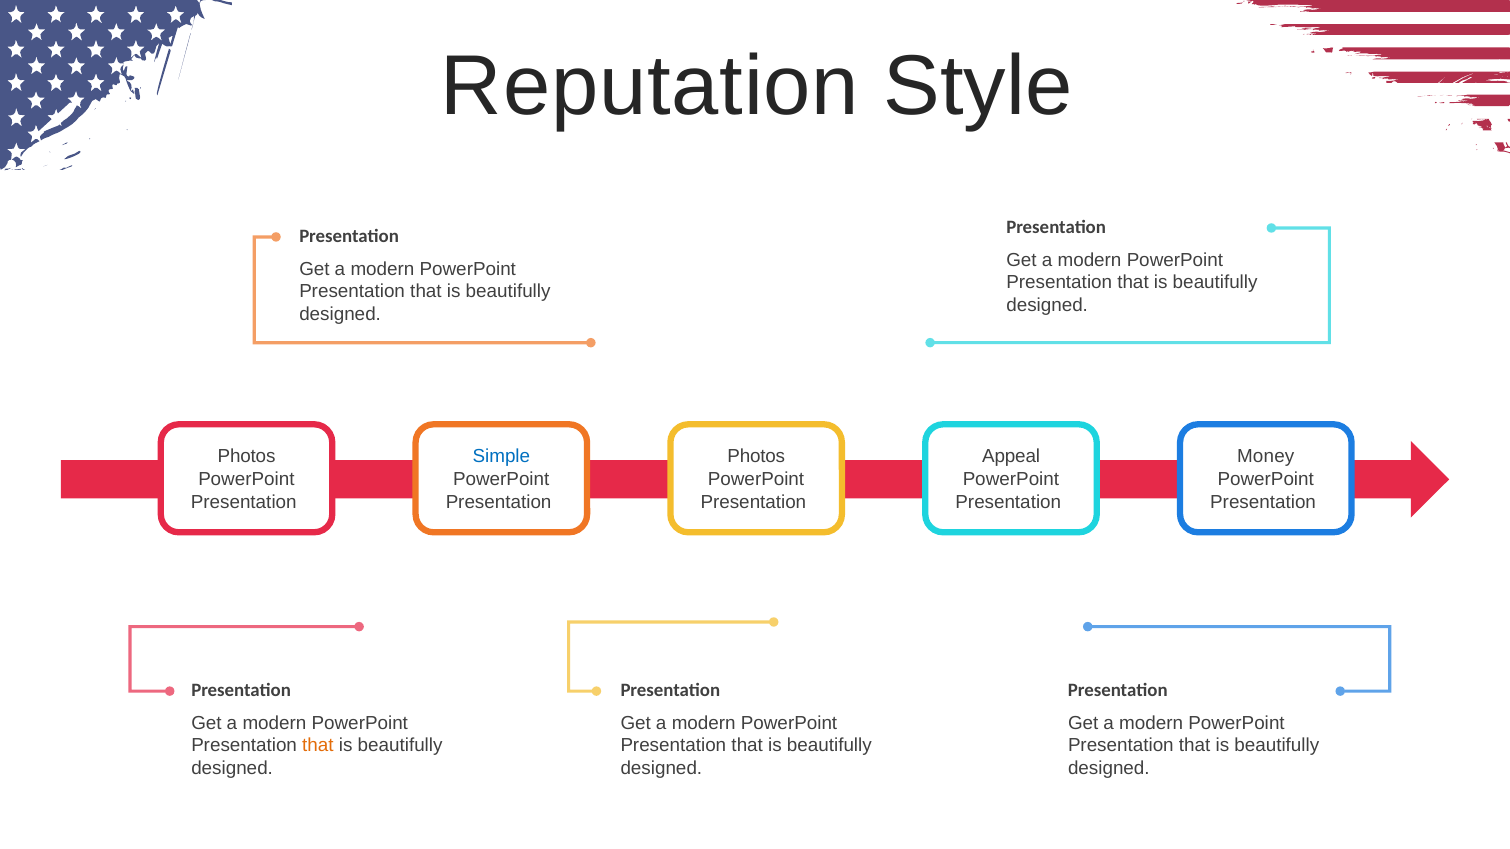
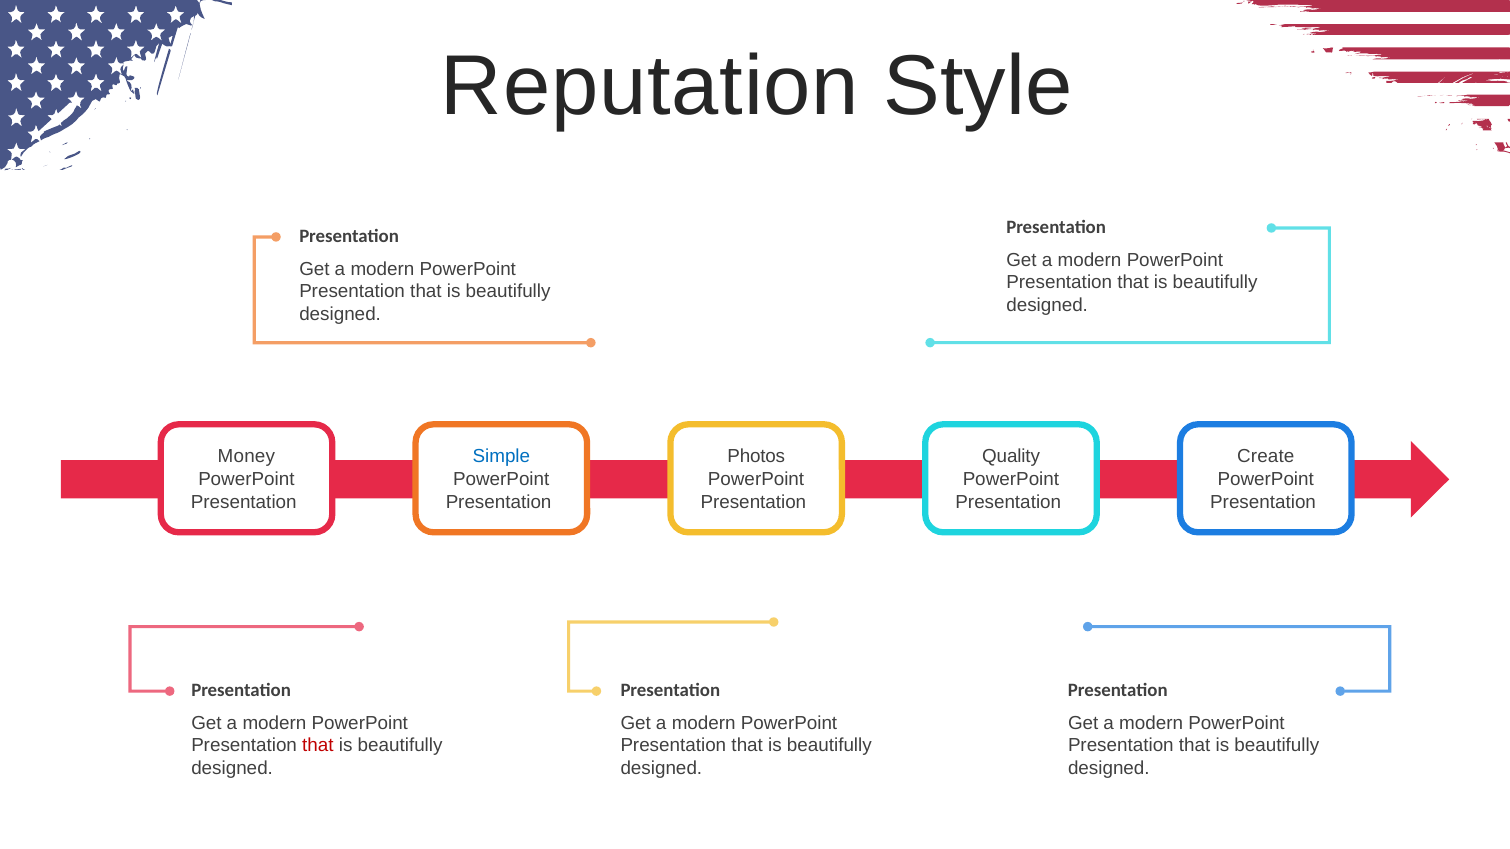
Photos: Photos -> Money (246, 457)
Appeal: Appeal -> Quality (1011, 457)
Money: Money -> Create (1266, 457)
that colour: orange -> red (318, 746)
